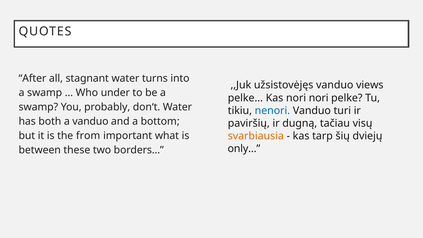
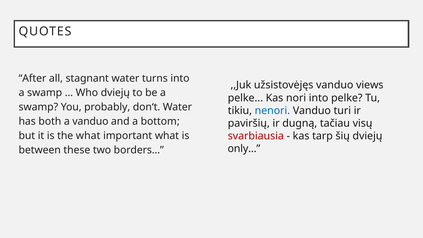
Who under: under -> dviejų (115, 93)
nori nori: nori -> into (319, 98)
the from: from -> what (88, 136)
svarbiausia colour: orange -> red (256, 136)
